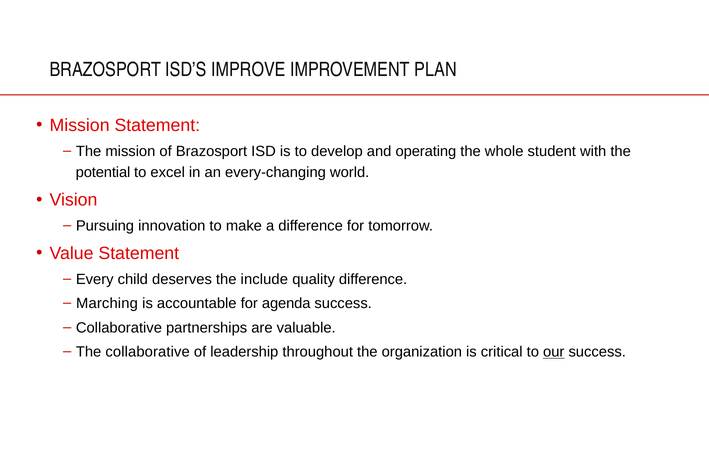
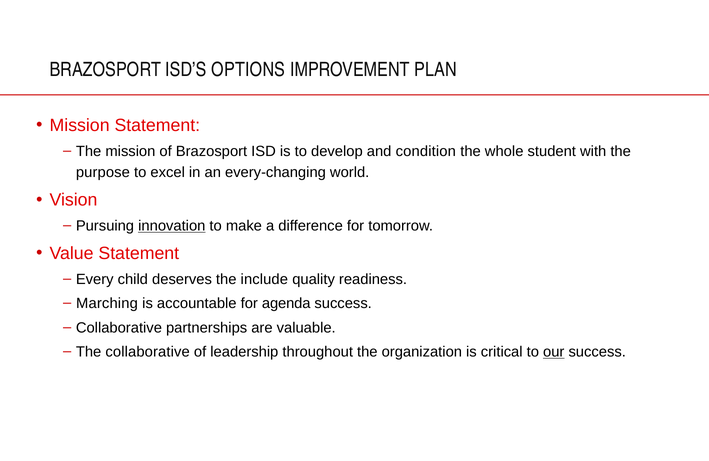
IMPROVE: IMPROVE -> OPTIONS (248, 70)
operating: operating -> condition (426, 151)
potential: potential -> purpose (103, 173)
innovation underline: none -> present (172, 226)
quality difference: difference -> readiness (373, 279)
